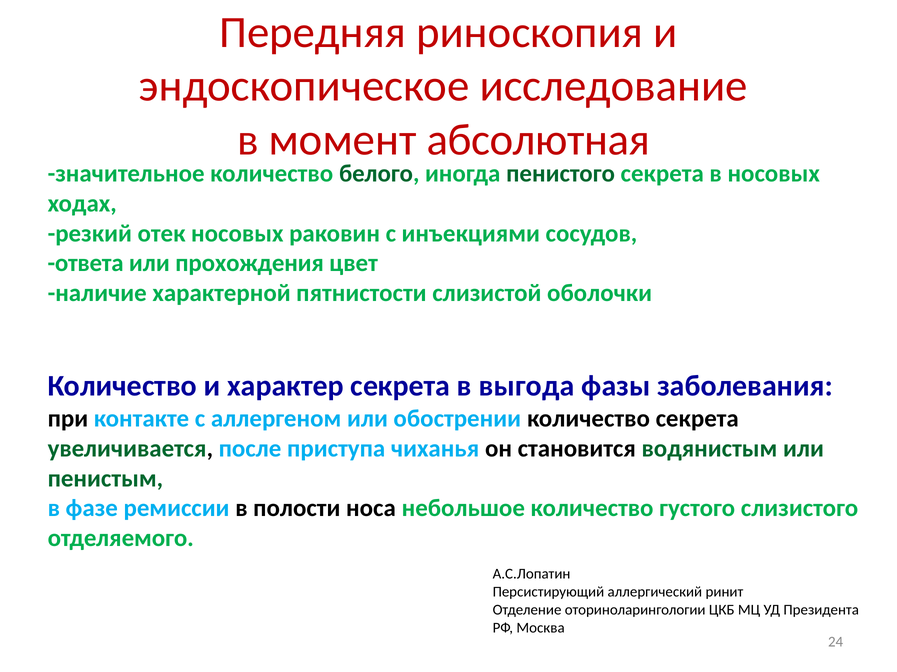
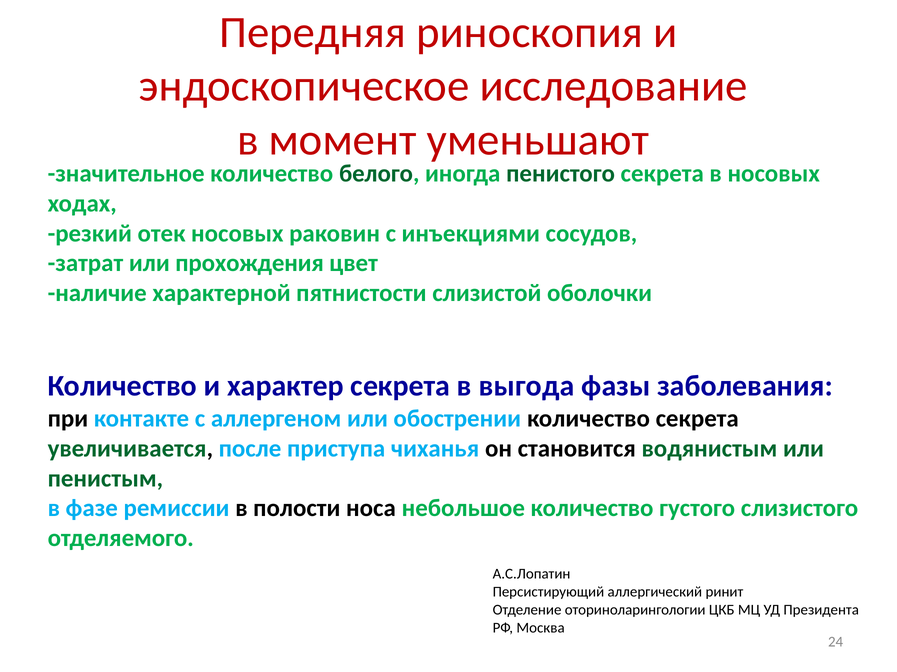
абсолютная: абсолютная -> уменьшают (538, 140)
ответа: ответа -> затрат (85, 264)
